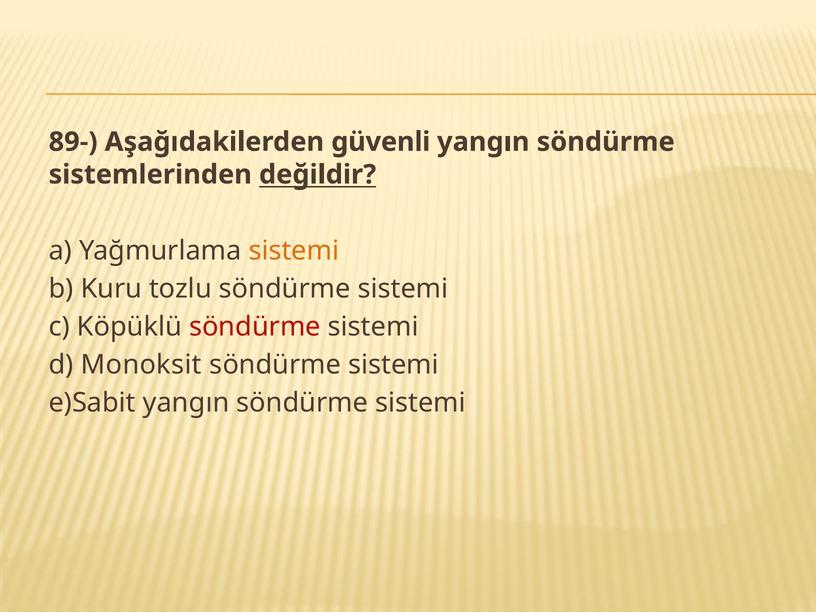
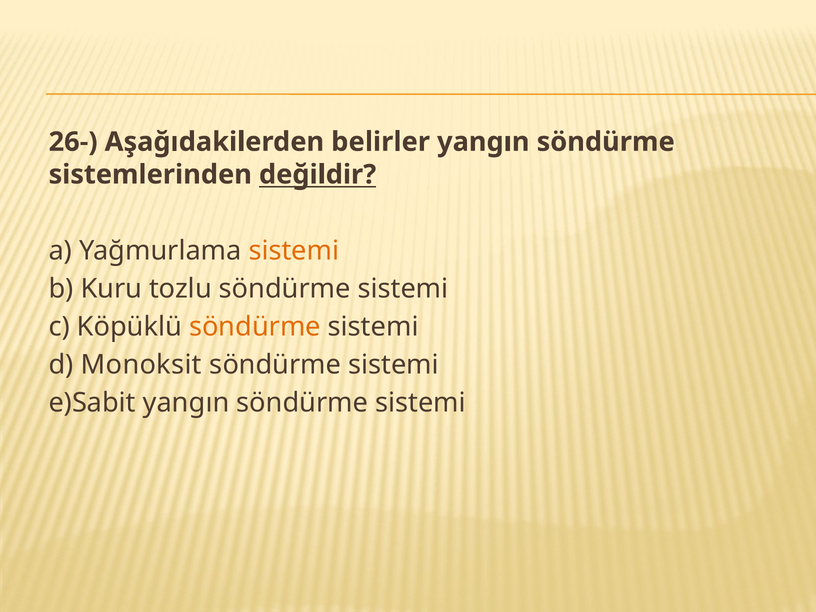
89-: 89- -> 26- (73, 142)
güvenli: güvenli -> belirler (381, 142)
söndürme colour: red -> orange (255, 327)
